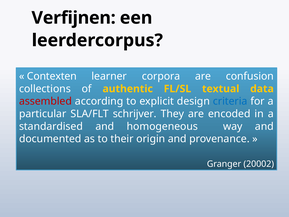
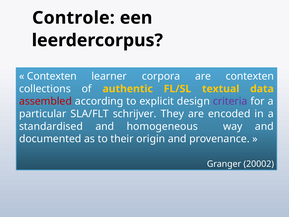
Verfijnen: Verfijnen -> Controle (73, 18)
are confusion: confusion -> contexten (250, 76)
criteria colour: blue -> purple (230, 101)
